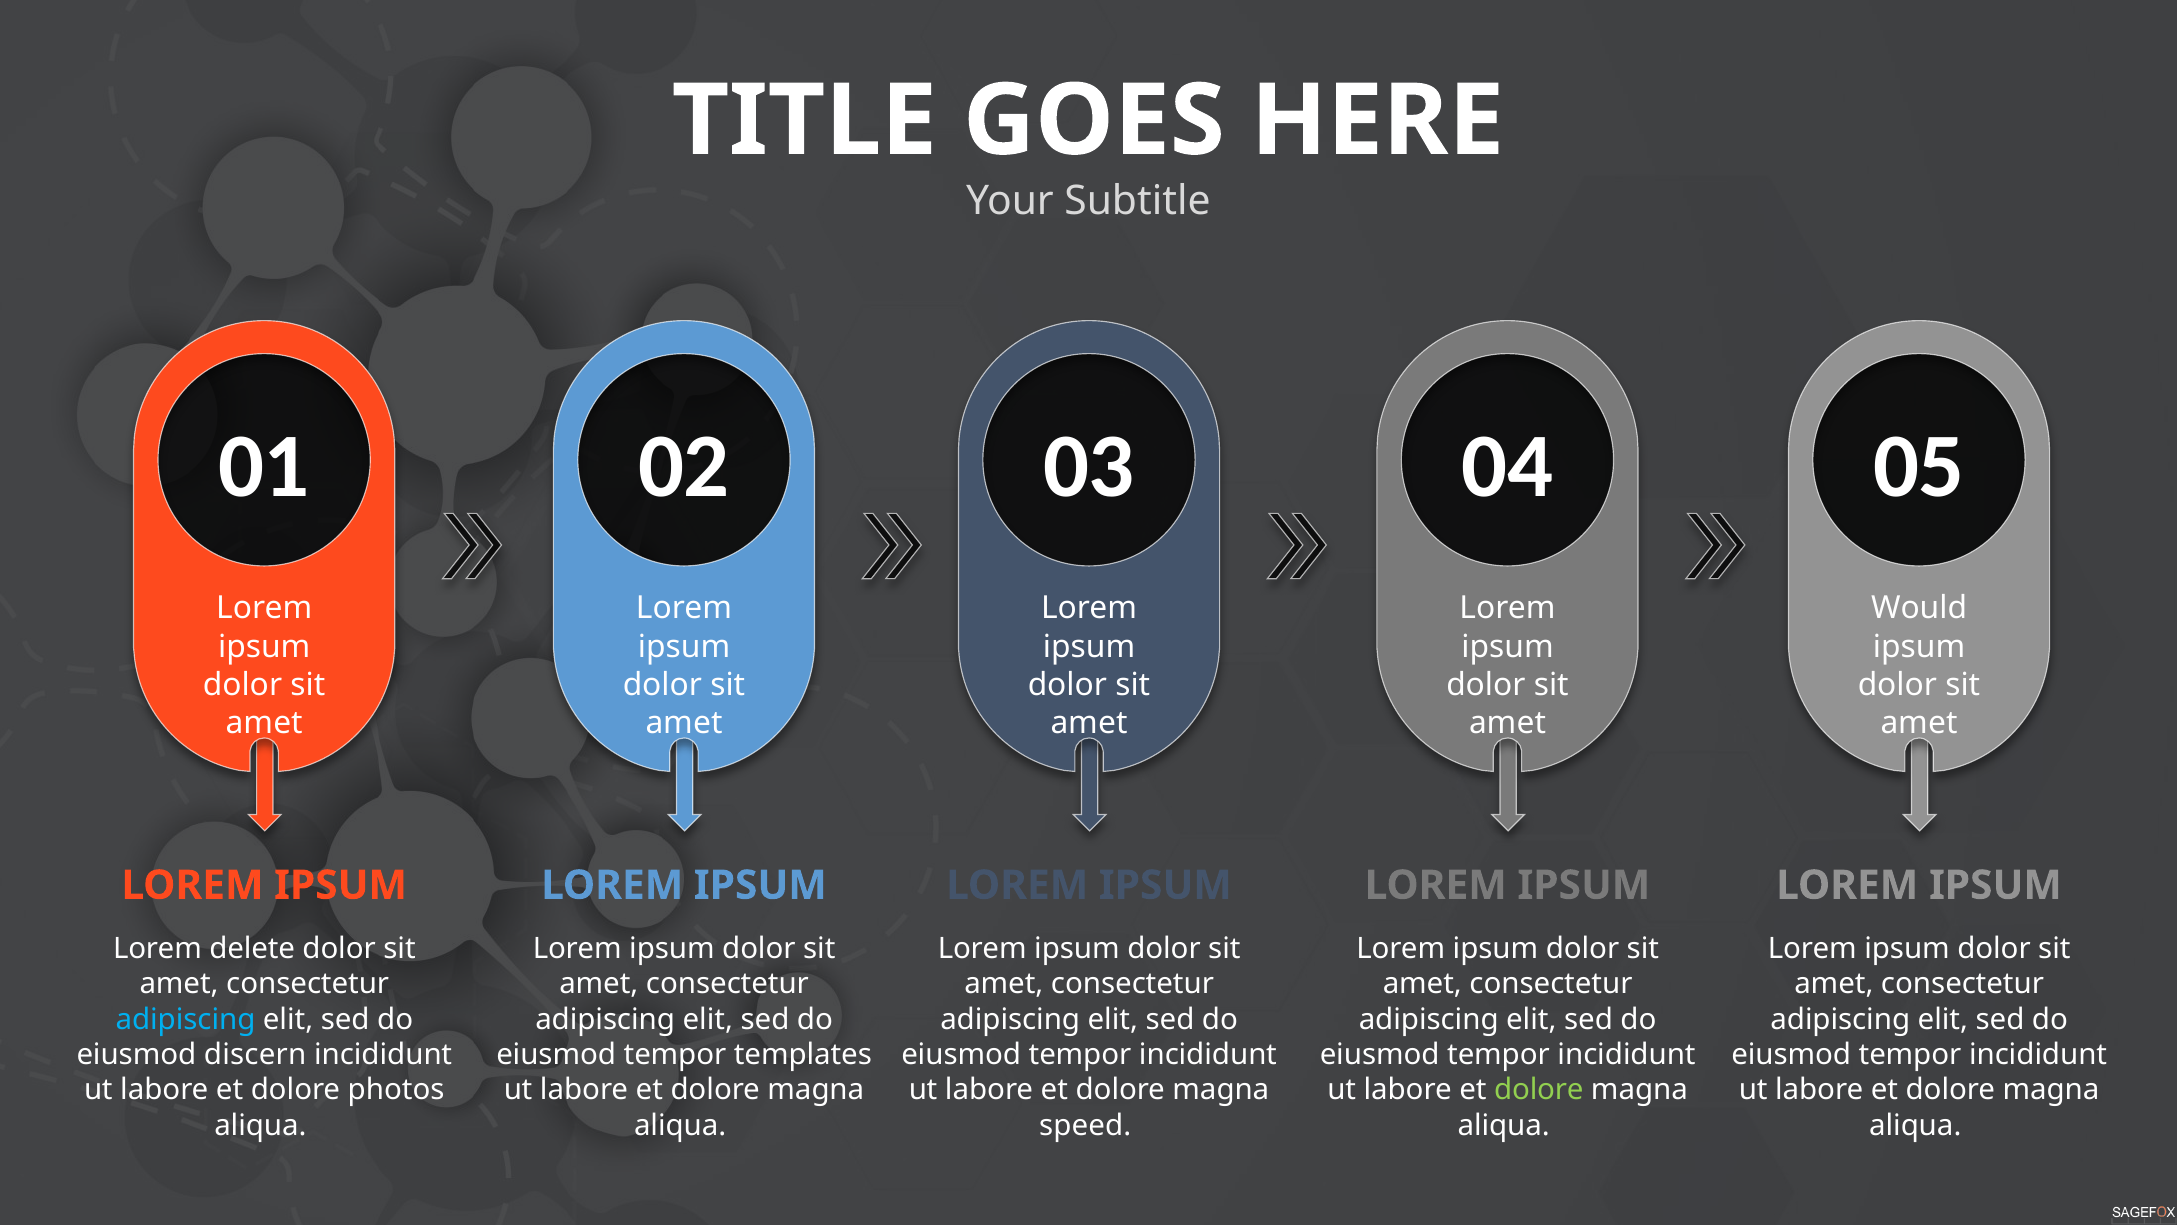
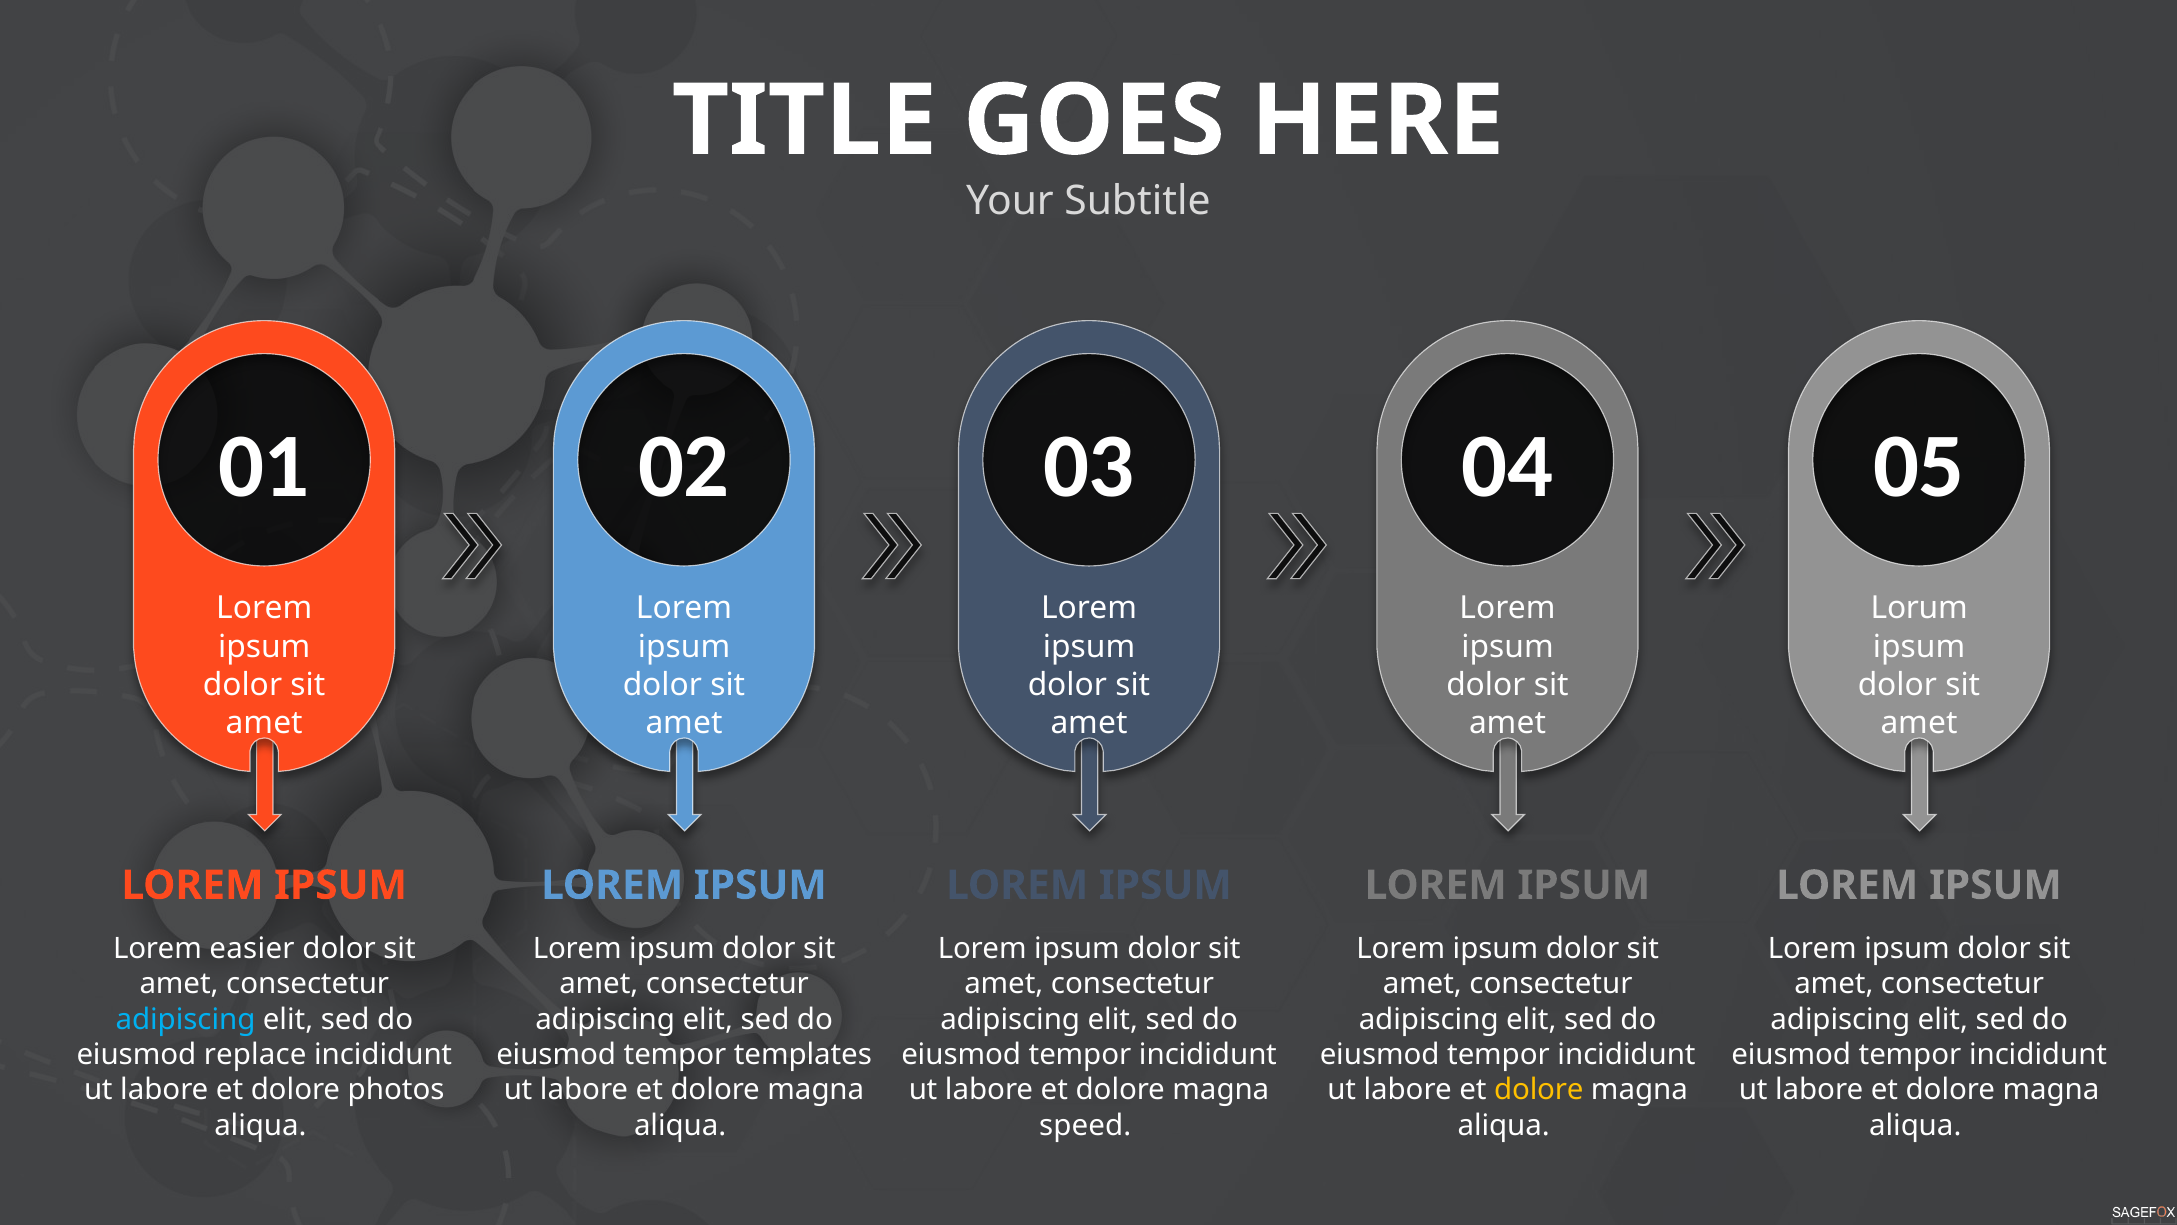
Would: Would -> Lorum (1919, 608)
delete: delete -> easier (252, 948)
discern: discern -> replace (255, 1054)
dolore colour: light green -> yellow (1539, 1090)
